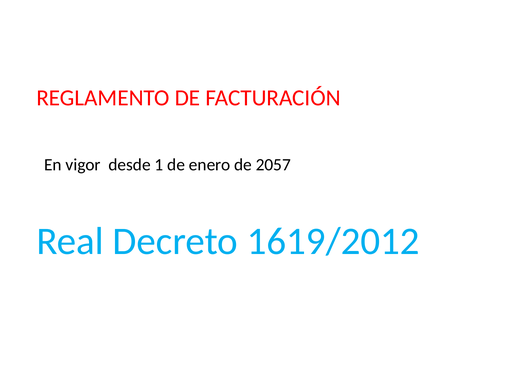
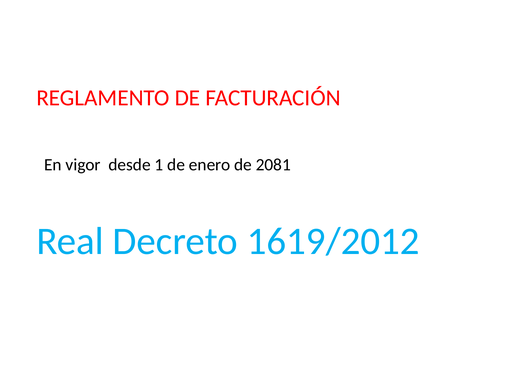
2057: 2057 -> 2081 (273, 165)
